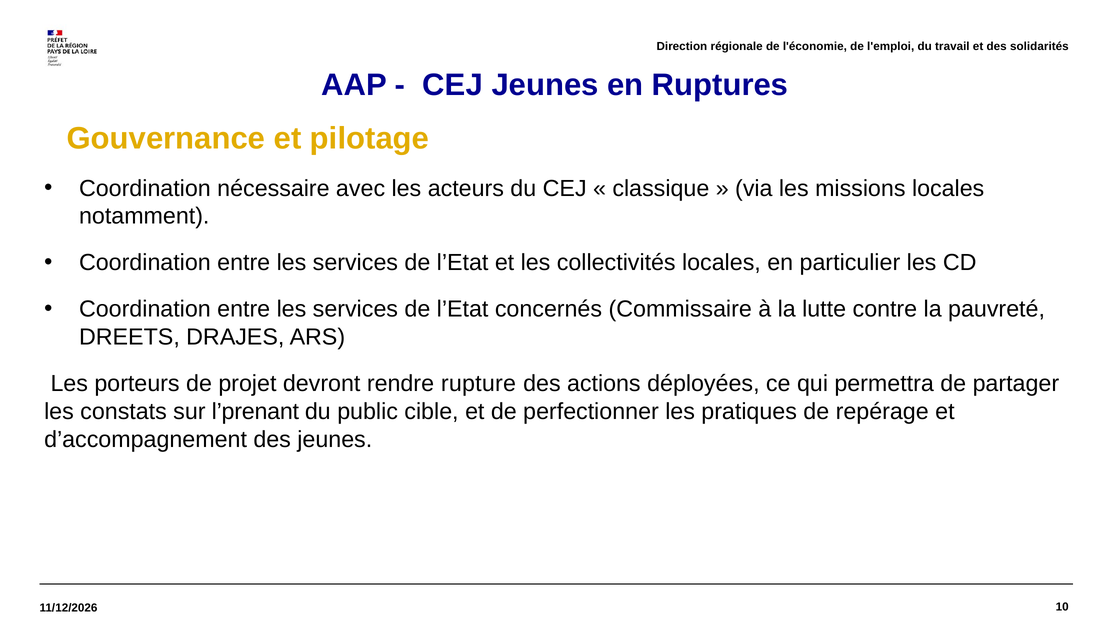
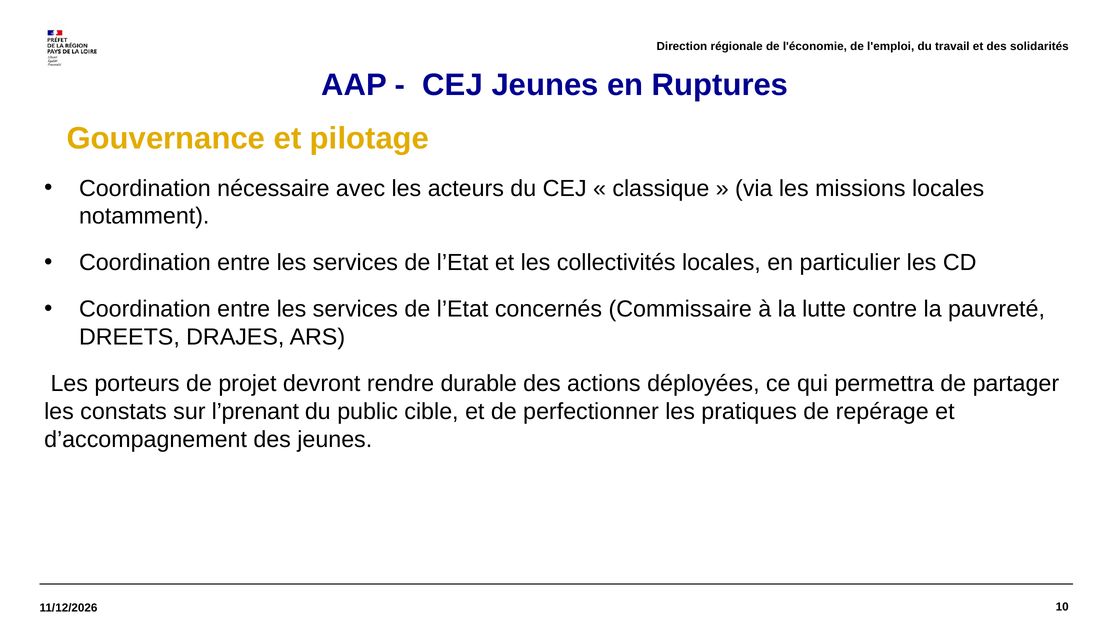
rupture: rupture -> durable (479, 384)
